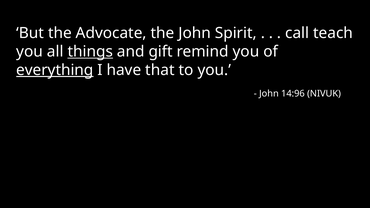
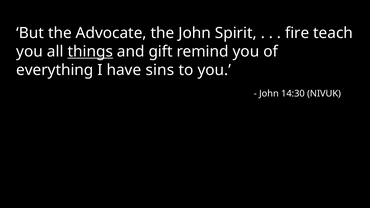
call: call -> fire (297, 33)
everything underline: present -> none (55, 70)
that: that -> sins (160, 70)
14:96: 14:96 -> 14:30 (293, 94)
